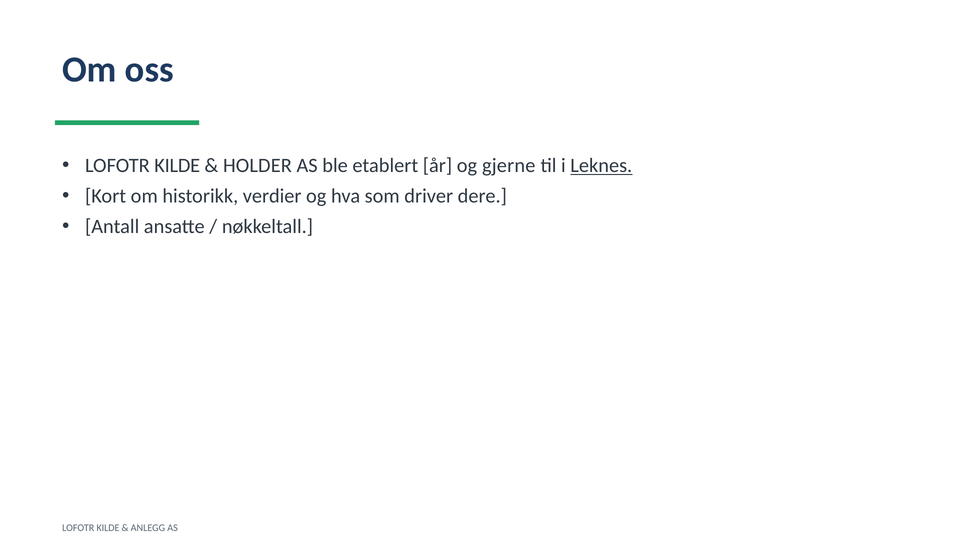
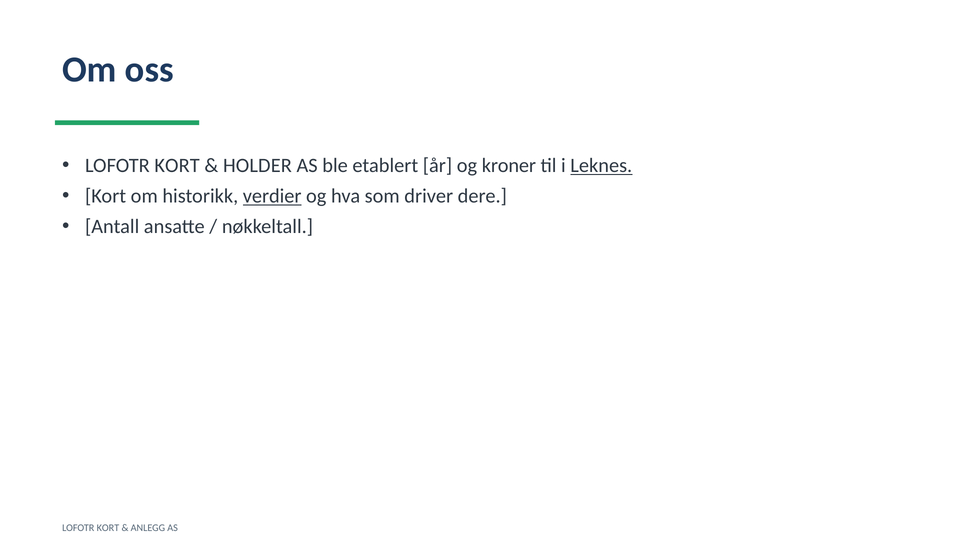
KILDE: KILDE -> KORT (177, 165)
gjerne: gjerne -> kroner (509, 165)
verdier underline: none -> present (272, 196)
KILDE: KILDE -> KORT (108, 527)
